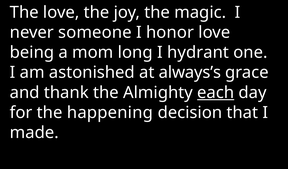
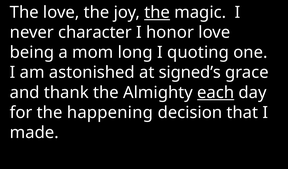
the underline: none -> present (157, 12)
someone: someone -> character (95, 32)
hydrant: hydrant -> quoting (198, 52)
always’s: always’s -> signed’s (190, 72)
